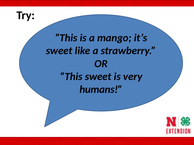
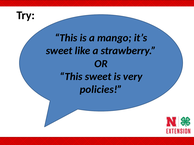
humans: humans -> policies (101, 90)
